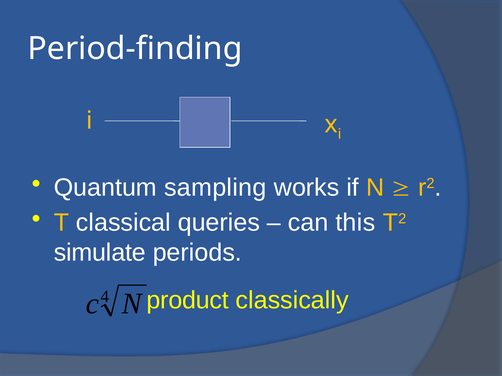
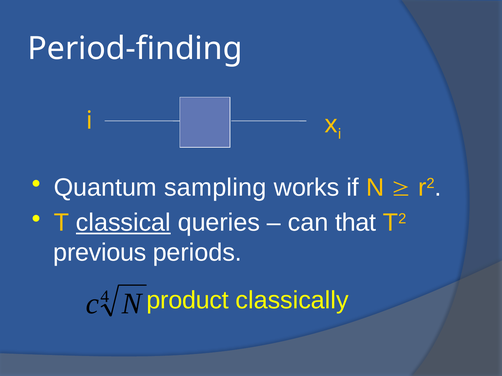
classical underline: none -> present (123, 223)
this: this -> that (356, 223)
simulate: simulate -> previous (100, 253)
